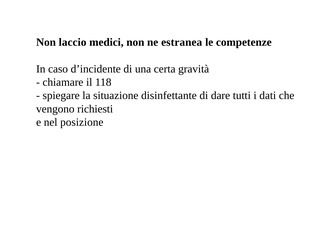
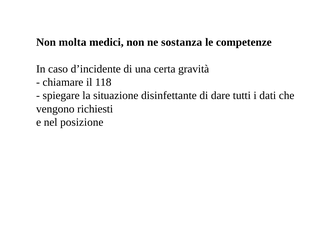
laccio: laccio -> molta (73, 42)
estranea: estranea -> sostanza (182, 42)
